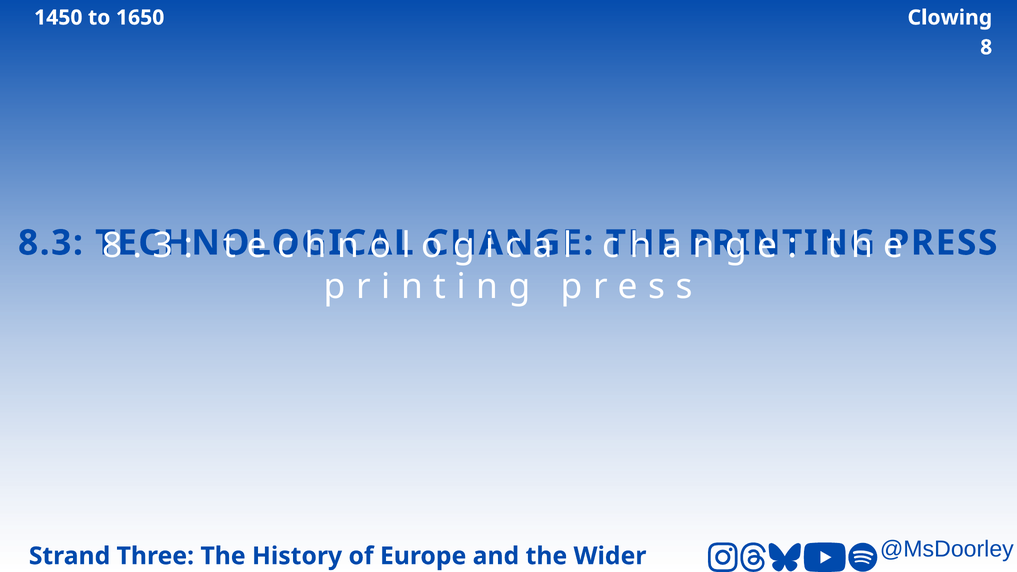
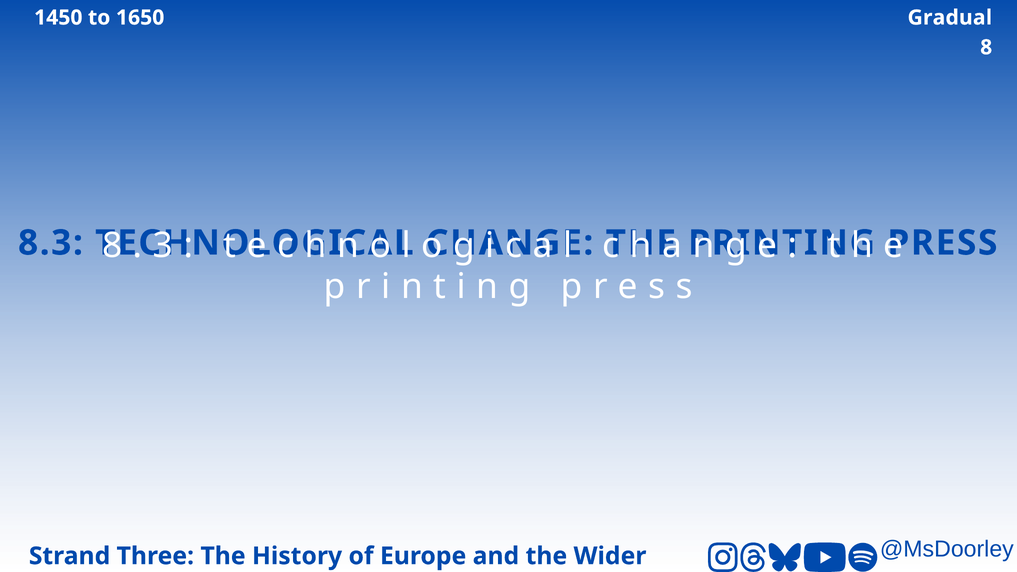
Clowing: Clowing -> Gradual (950, 18)
